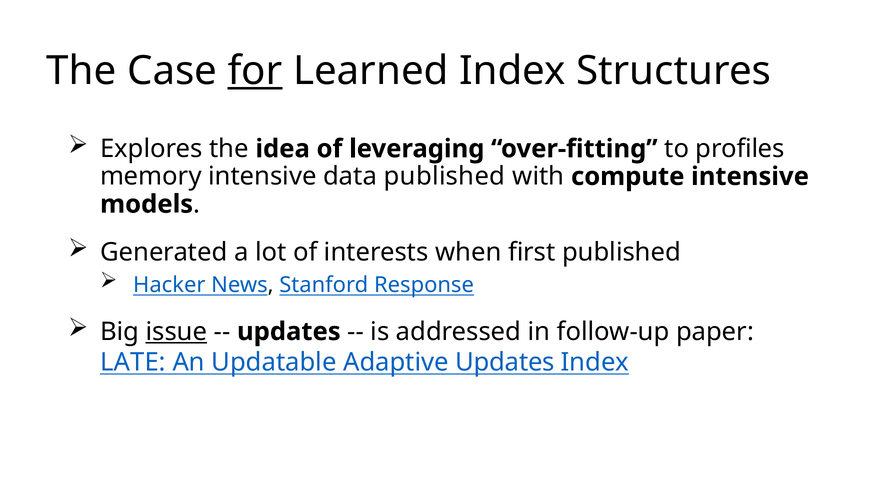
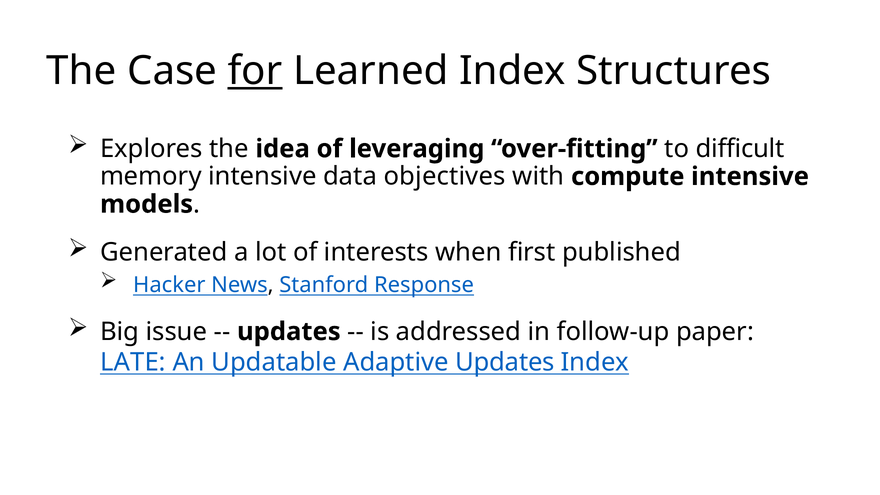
profiles: profiles -> difficult (740, 149)
data published: published -> objectives (445, 177)
issue underline: present -> none (176, 332)
